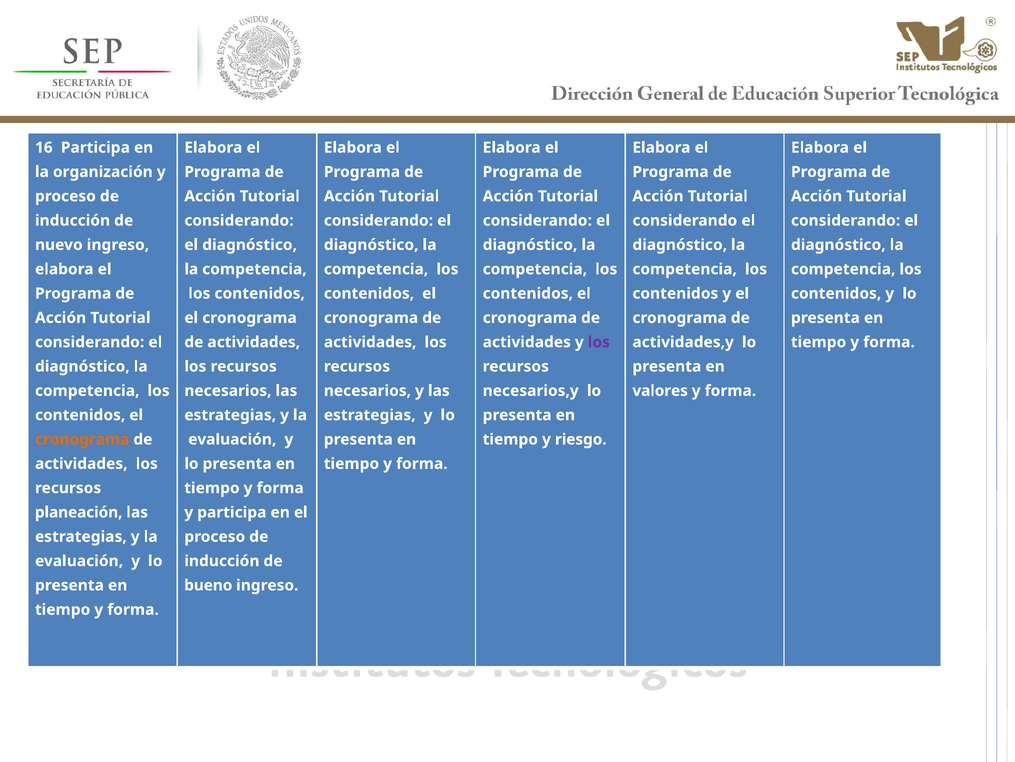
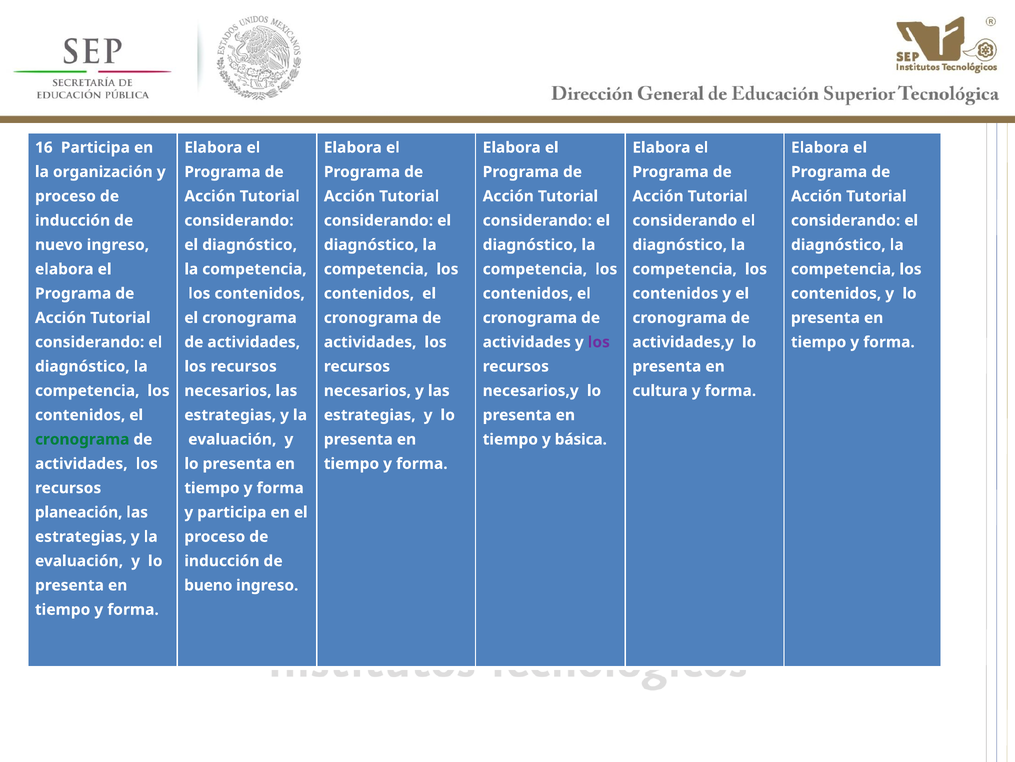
valores: valores -> cultura (660, 390)
cronograma colour: orange -> green (82, 439)
riesgo: riesgo -> básica (581, 439)
